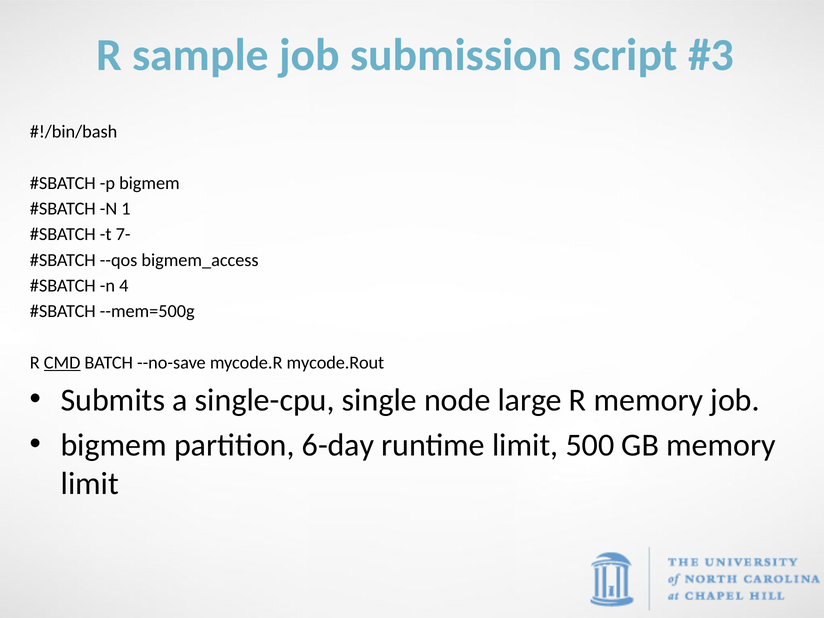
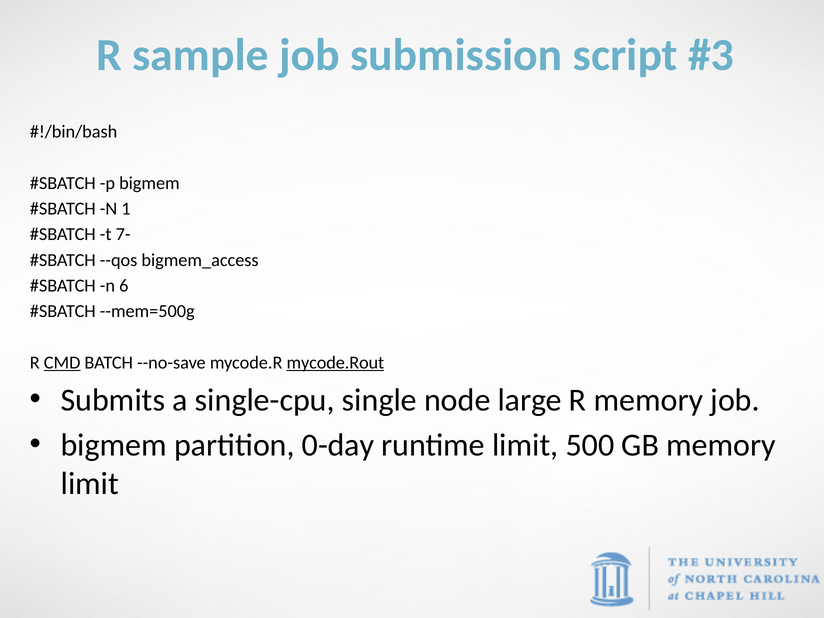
4: 4 -> 6 (124, 286)
mycode.Rout underline: none -> present (335, 363)
6-day: 6-day -> 0-day (338, 445)
